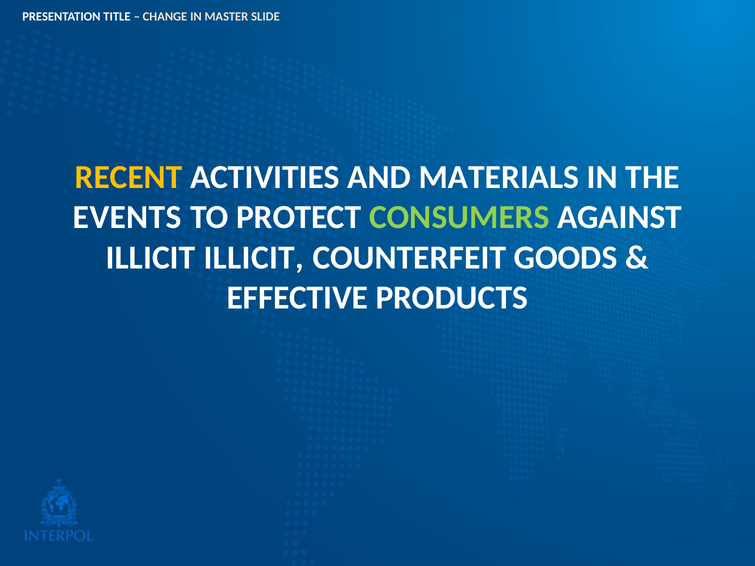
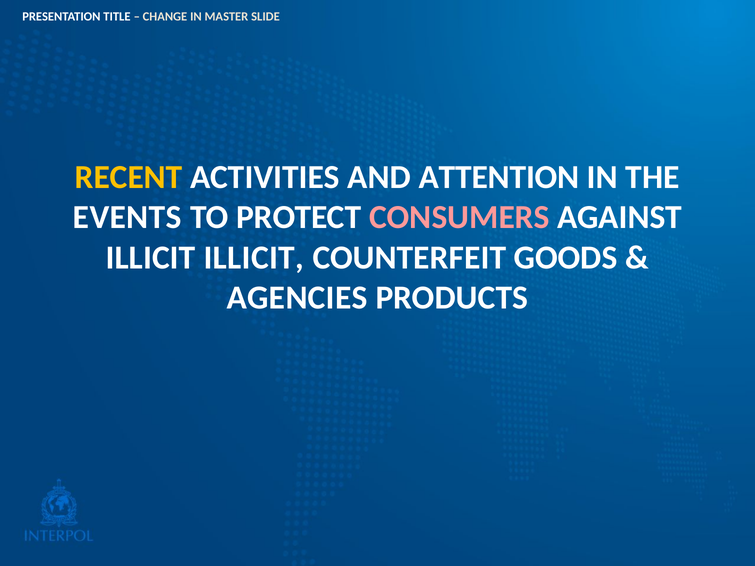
MATERIALS: MATERIALS -> ATTENTION (499, 177)
CONSUMERS colour: light green -> pink (459, 217)
EFFECTIVE: EFFECTIVE -> AGENCIES (297, 298)
